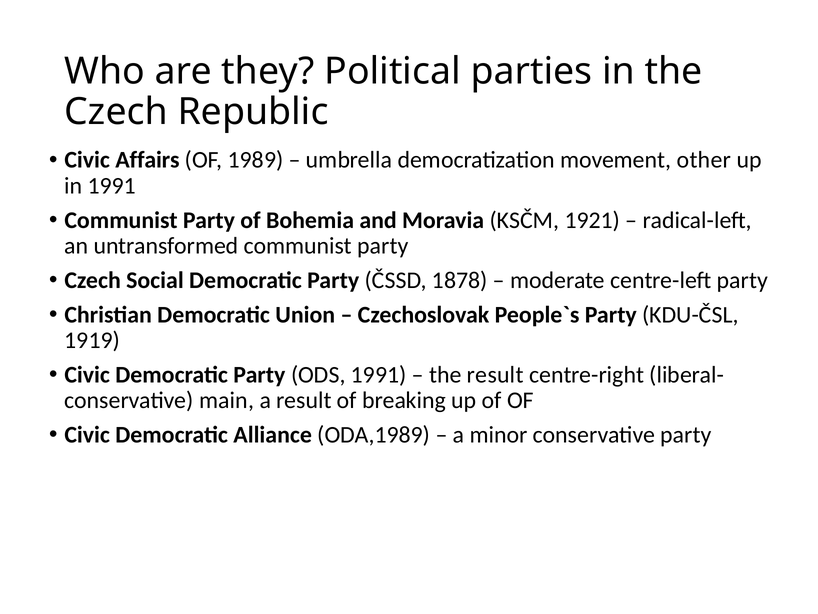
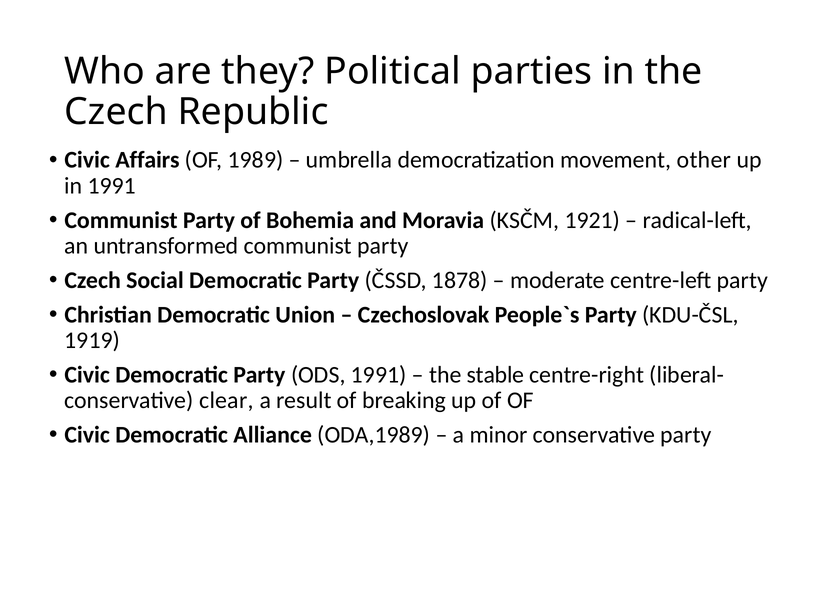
the result: result -> stable (495, 374)
main: main -> clear (227, 400)
